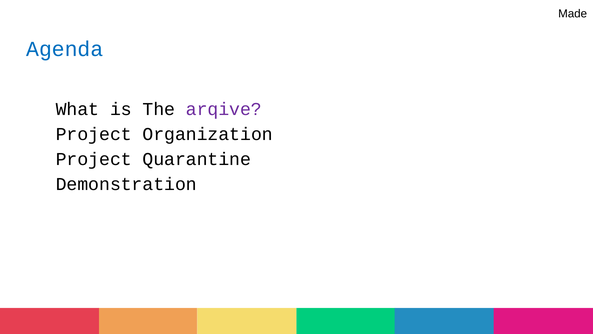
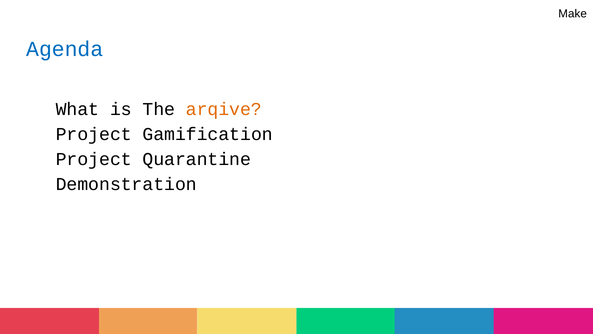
Made: Made -> Make (573, 14)
arqive colour: purple -> orange (224, 109)
Organization: Organization -> Gamification (208, 134)
